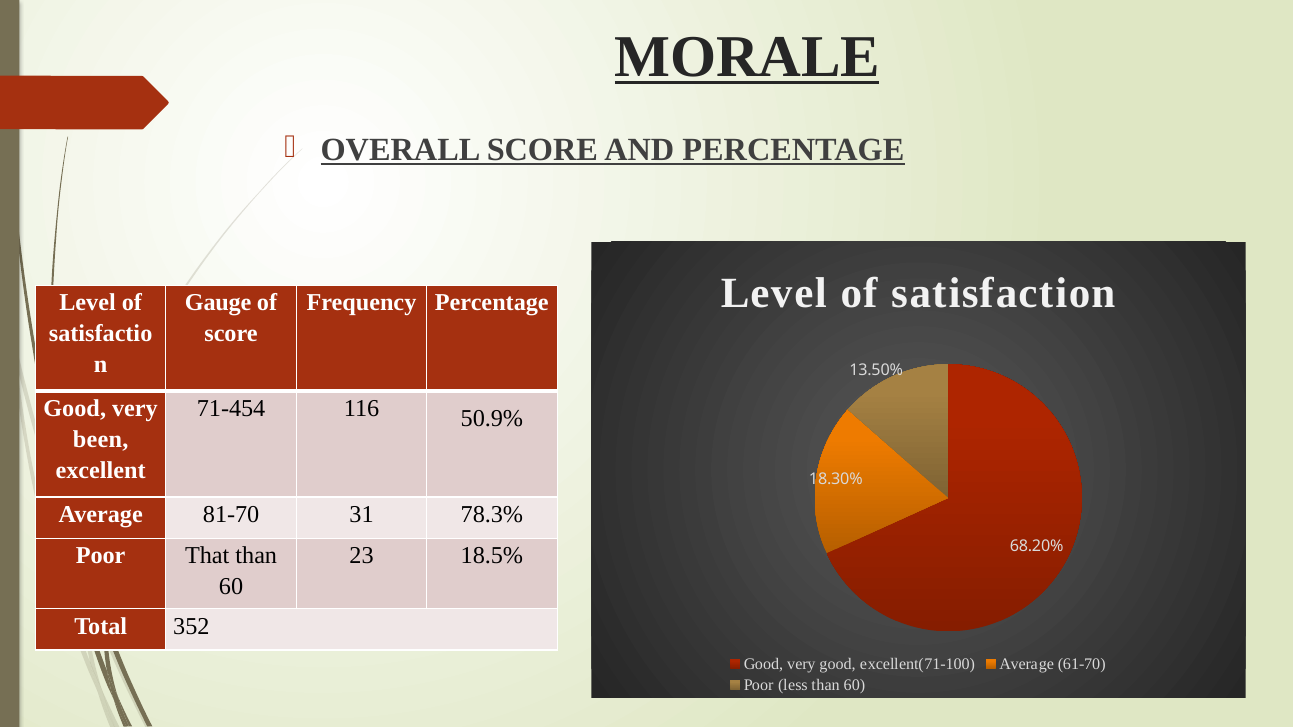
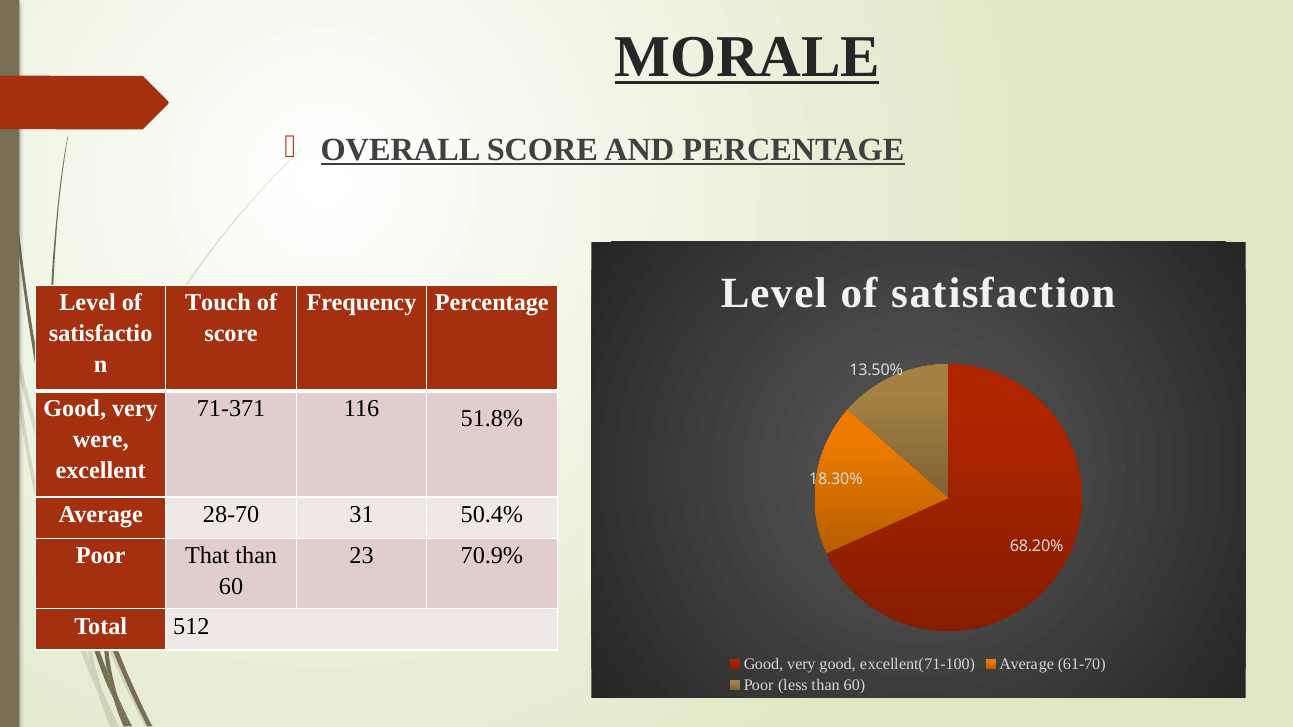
Gauge: Gauge -> Touch (218, 303)
71-454: 71-454 -> 71-371 (231, 409)
50.9%: 50.9% -> 51.8% (492, 418)
been: been -> were (101, 440)
81-70: 81-70 -> 28-70 (231, 515)
78.3%: 78.3% -> 50.4% (492, 515)
18.5%: 18.5% -> 70.9% (492, 556)
352: 352 -> 512 (191, 627)
